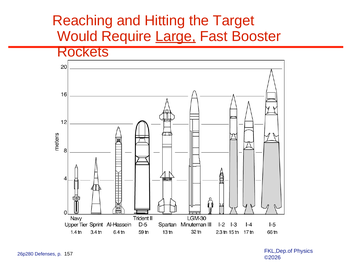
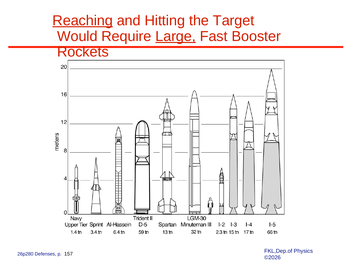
Reaching underline: none -> present (83, 21)
